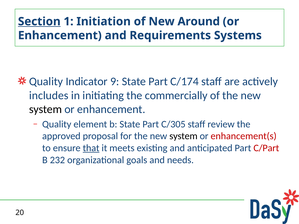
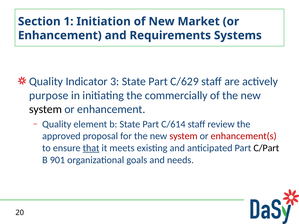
Section underline: present -> none (39, 21)
Around: Around -> Market (199, 21)
9: 9 -> 3 (115, 82)
C/174: C/174 -> C/629 (185, 82)
includes: includes -> purpose (49, 95)
C/305: C/305 -> C/614 (173, 124)
system colour: black -> red (183, 136)
C/Part colour: red -> black (266, 148)
232: 232 -> 901 (57, 160)
